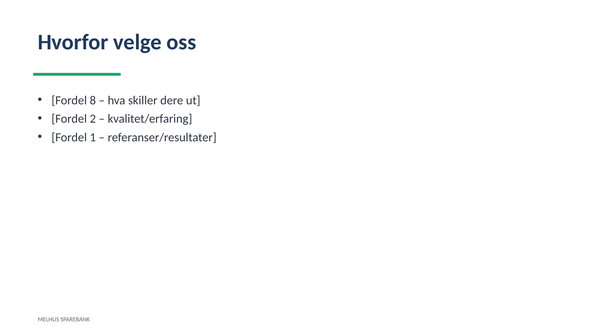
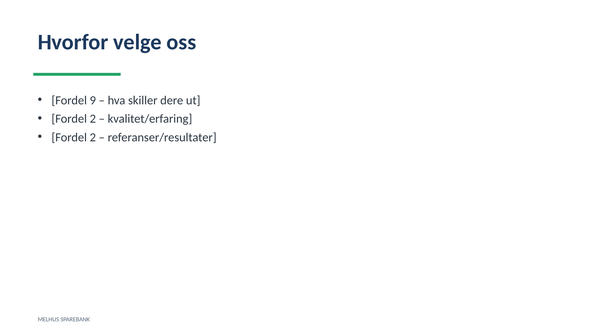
8: 8 -> 9 (93, 100)
1: 1 -> 2 (93, 137)
